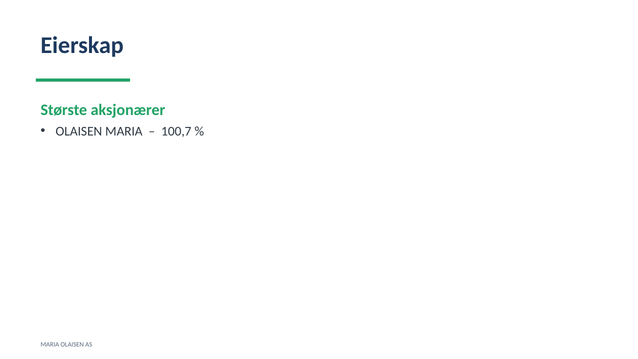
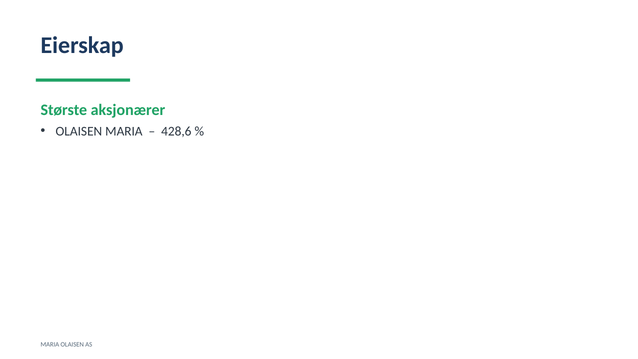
100,7: 100,7 -> 428,6 (176, 131)
